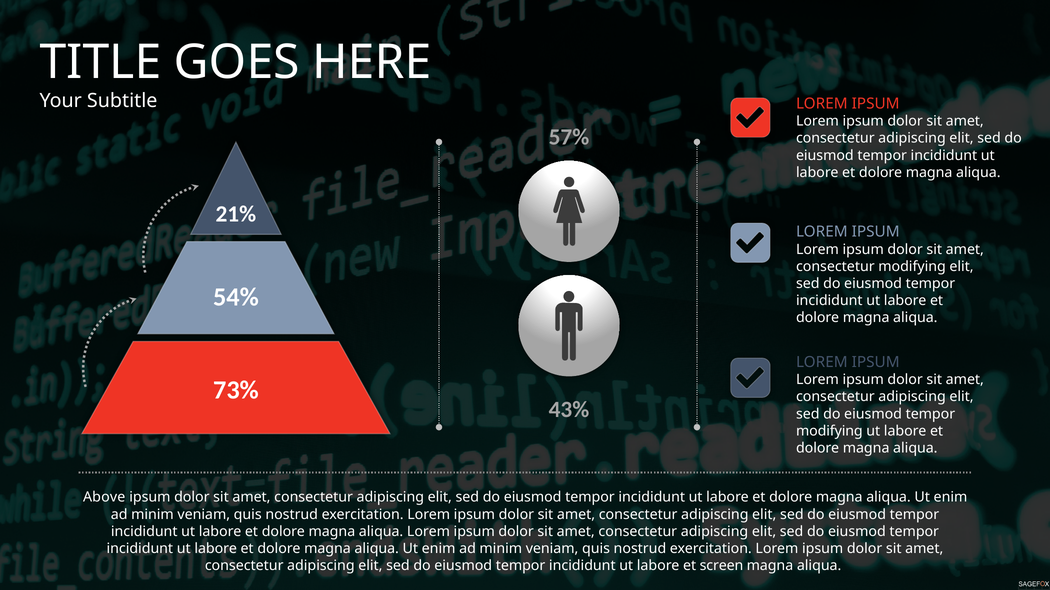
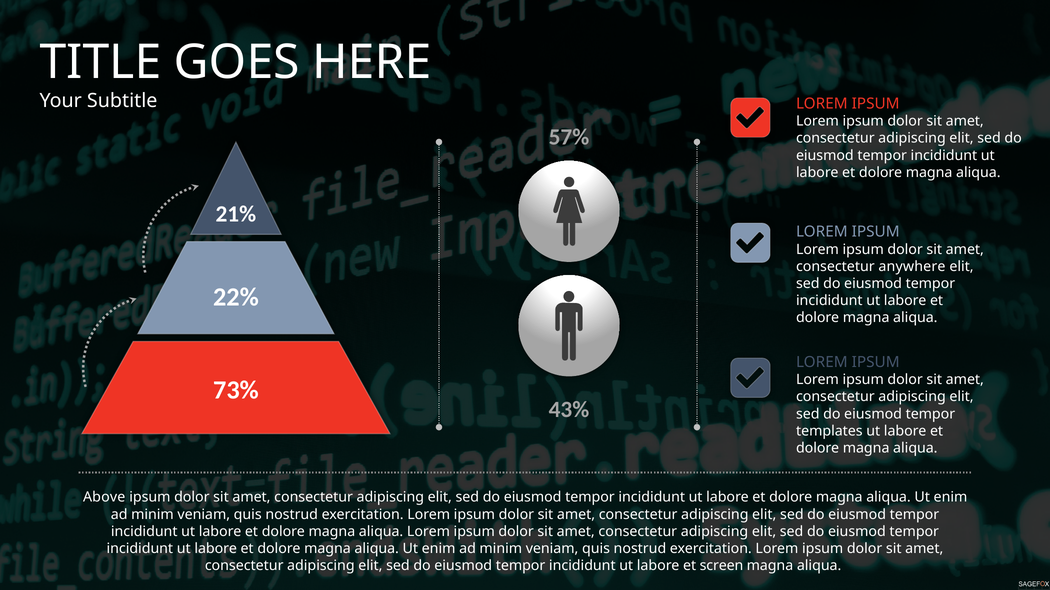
consectetur modifying: modifying -> anywhere (912, 267)
54%: 54% -> 22% (236, 297)
modifying: modifying -> templates (829, 431)
